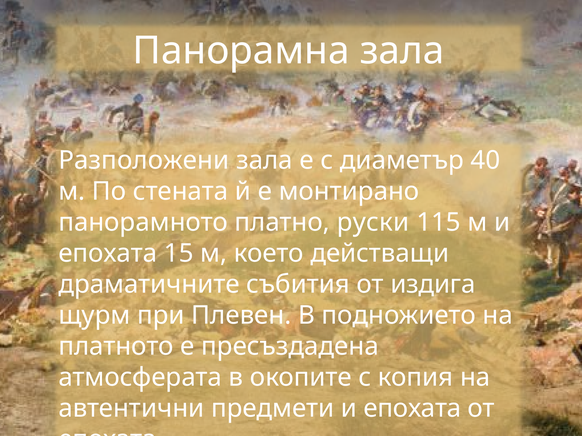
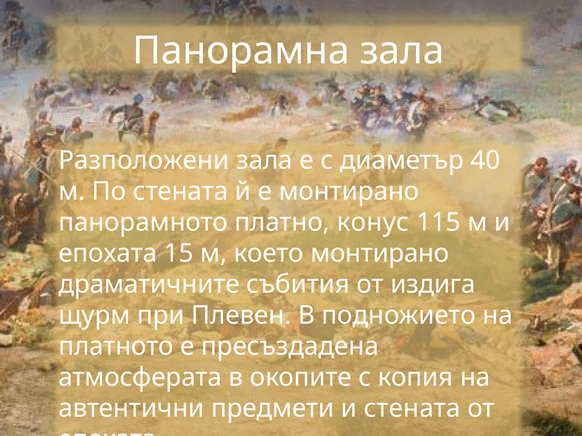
руски: руски -> конус (373, 223)
което действащи: действащи -> монтирано (380, 254)
предмети и епохата: епохата -> стената (412, 409)
